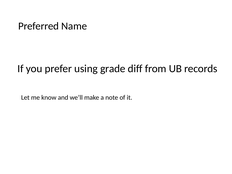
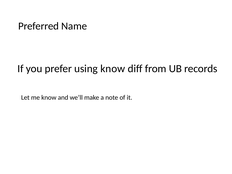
using grade: grade -> know (113, 69)
